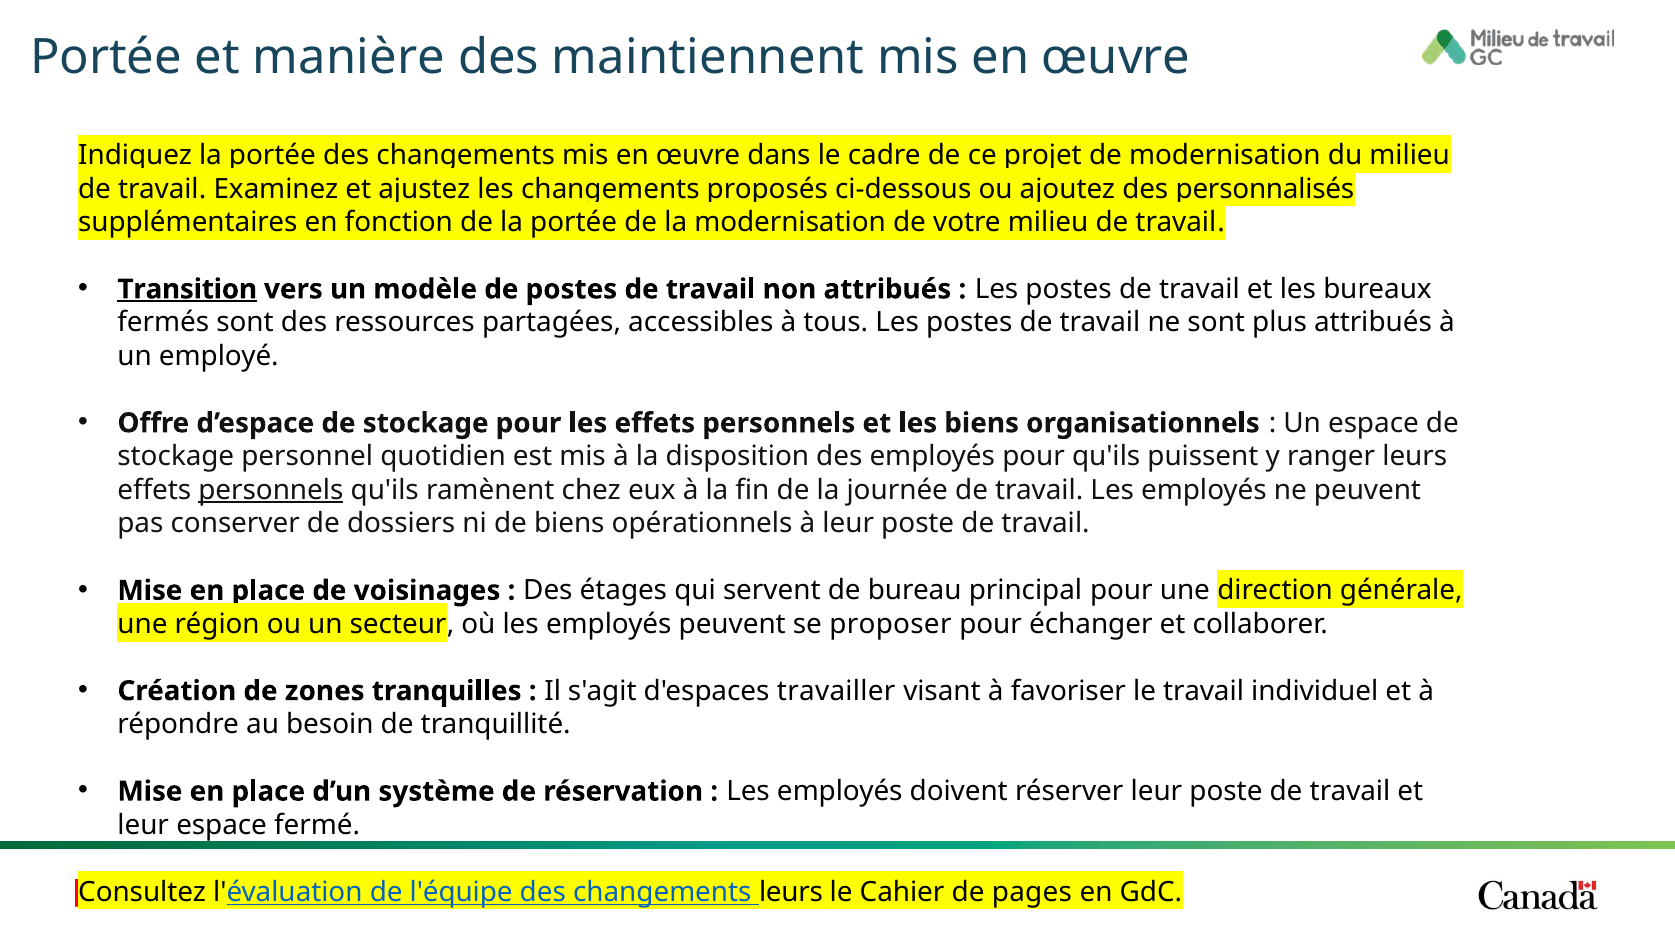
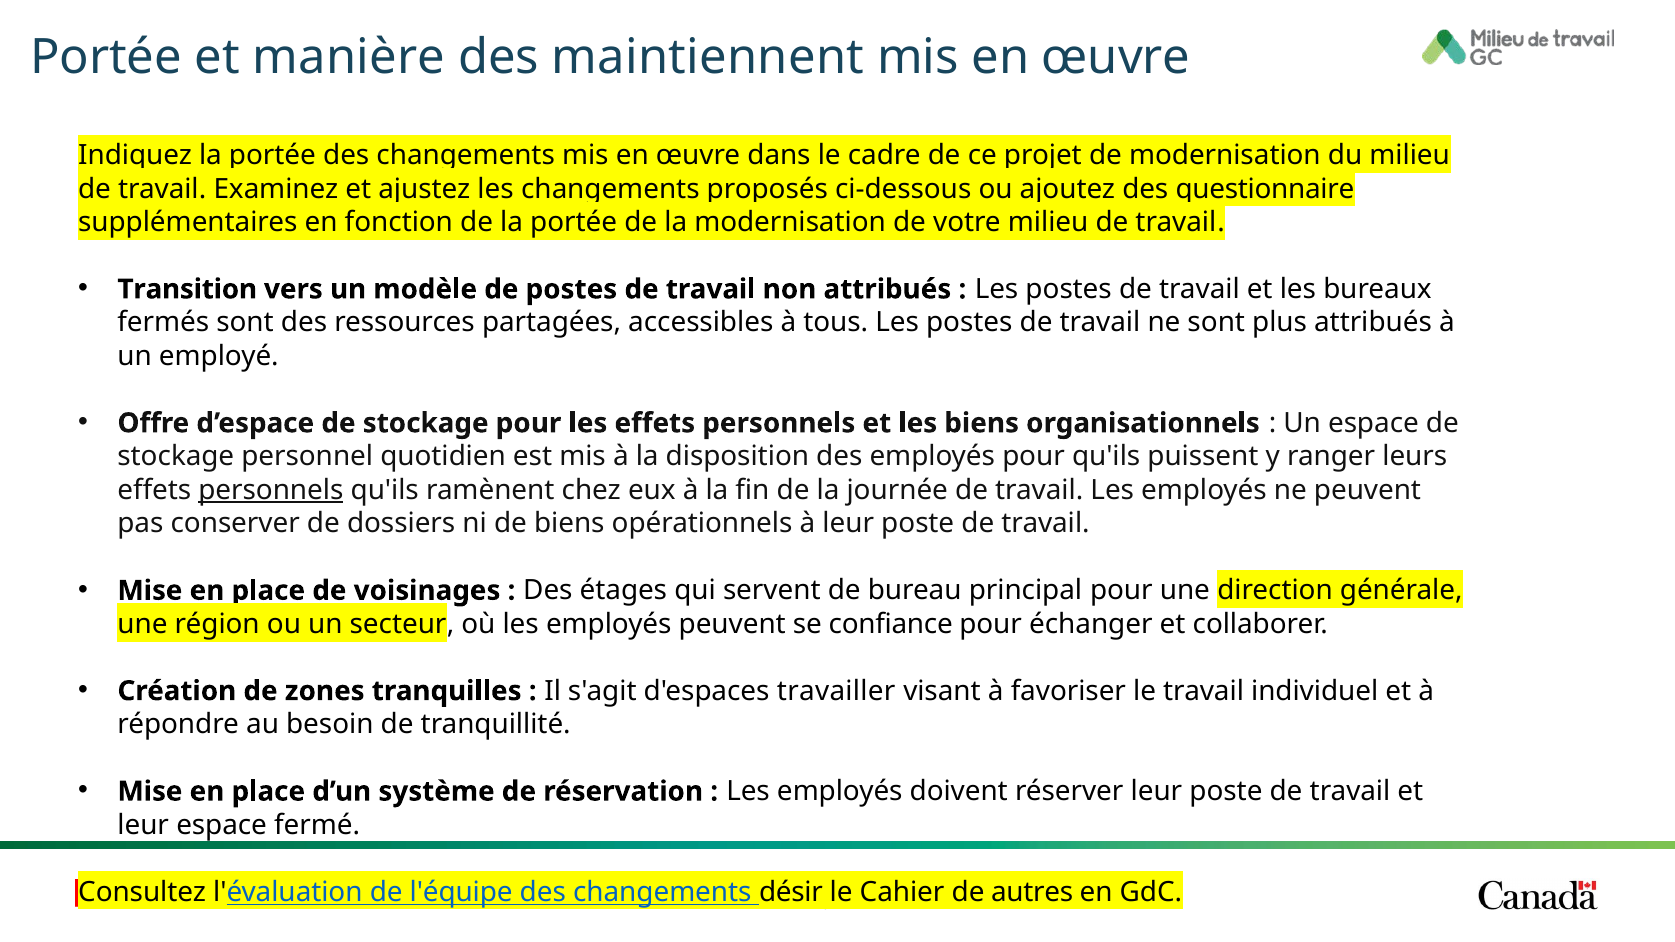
personnalisés: personnalisés -> questionnaire (1265, 189)
Transition underline: present -> none (187, 289)
proposer: proposer -> confiance (891, 624)
changements leurs: leurs -> désir (791, 892)
pages: pages -> autres (1032, 892)
